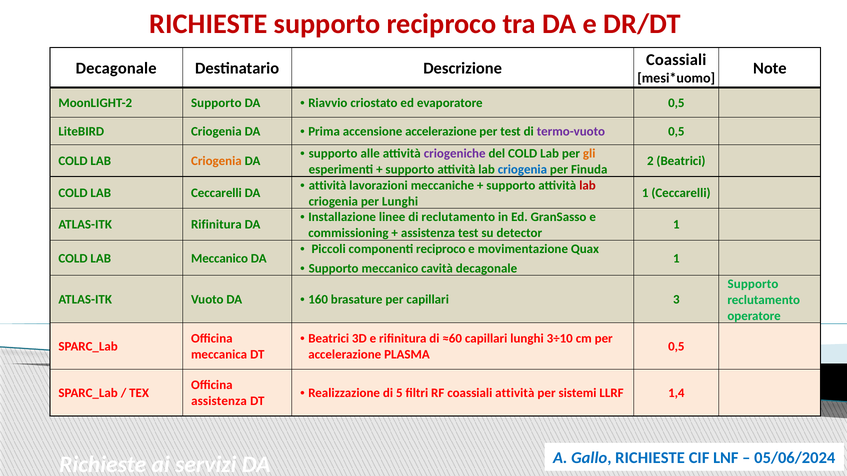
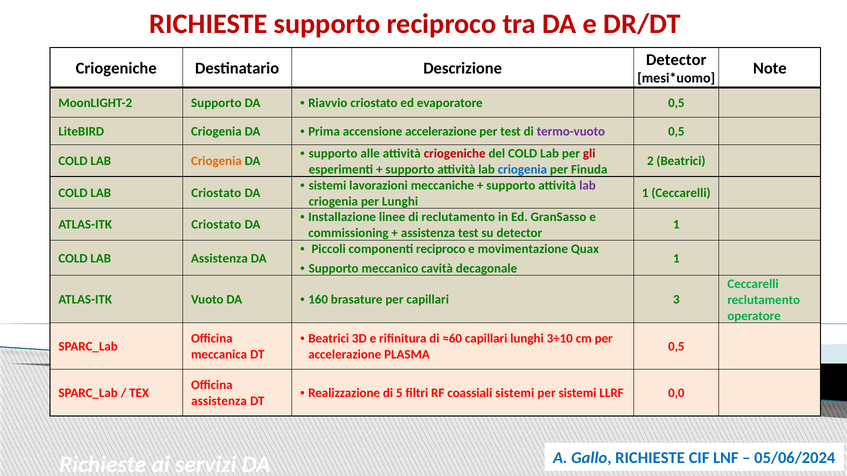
Coassiali: Coassiali -> Detector (676, 60)
Decagonale: Decagonale -> Criogeniche (116, 68)
criogeniche colour: purple -> red (455, 154)
gli colour: orange -> red (589, 154)
attività: attività -> sistemi (328, 186)
lab colour: red -> purple (588, 186)
LAB Ceccarelli: Ceccarelli -> Criostato (216, 193)
ATLAS-ITK Rifinitura: Rifinitura -> Criostato (216, 225)
LAB Meccanico: Meccanico -> Assistenza (219, 259)
Supporto: Supporto -> Ceccarelli (753, 284)
coassiali attività: attività -> sistemi (515, 394)
1,4: 1,4 -> 0,0 (676, 394)
